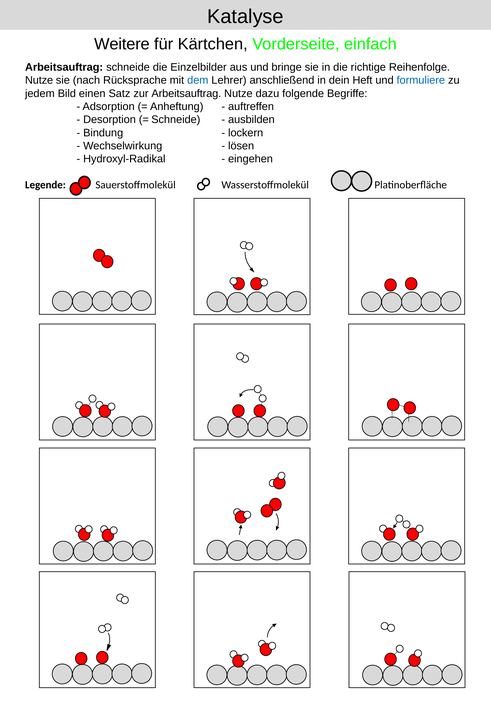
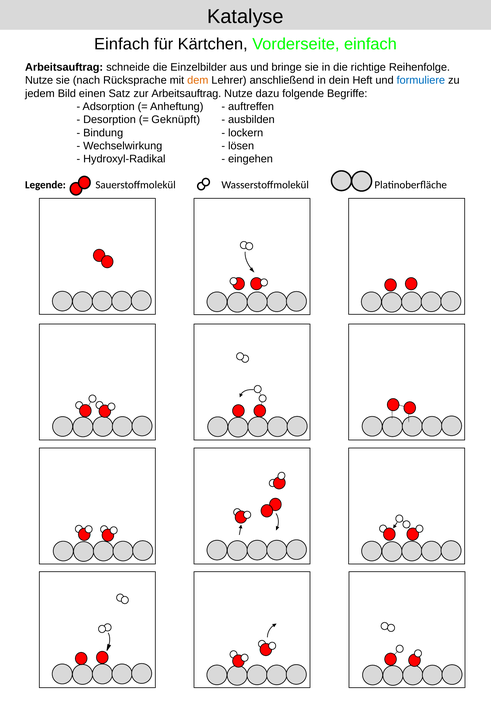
Weitere: Weitere -> Einfach (122, 44)
dem colour: blue -> orange (198, 80)
Schneide: Schneide -> Geknüpft (176, 120)
